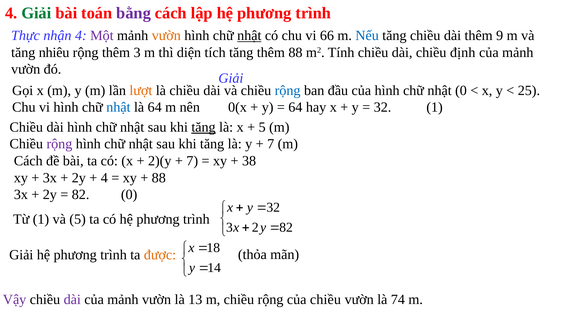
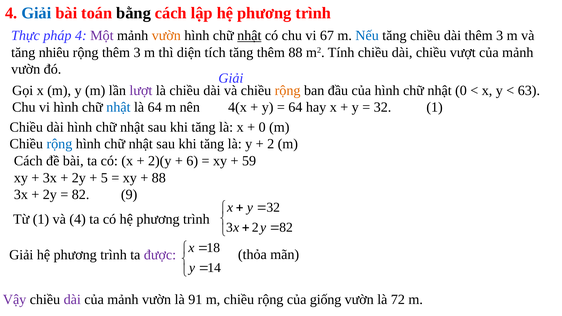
Giải colour: green -> blue (36, 13)
bằng colour: purple -> black (134, 13)
nhận: nhận -> pháp (57, 36)
66: 66 -> 67 (327, 36)
dài thêm 9: 9 -> 3 (500, 36)
định: định -> vượt (463, 52)
lượt colour: orange -> purple (141, 90)
rộng colour: blue -> orange (288, 90)
25: 25 -> 63 (529, 90)
0(x: 0(x -> 4(x (237, 107)
tăng underline: present -> none (204, 127)
5: 5 -> 0 (262, 127)
rộng colour: purple -> blue (59, 144)
7: 7 -> 2 (271, 144)
7: 7 -> 6 (192, 161)
38: 38 -> 59 (249, 161)
4: 4 -> 5 (104, 178)
82 0: 0 -> 9 (129, 195)
và 5: 5 -> 4 (78, 219)
được colour: orange -> purple (160, 255)
13: 13 -> 91 (195, 300)
của chiều: chiều -> giống (326, 300)
74: 74 -> 72 (398, 300)
